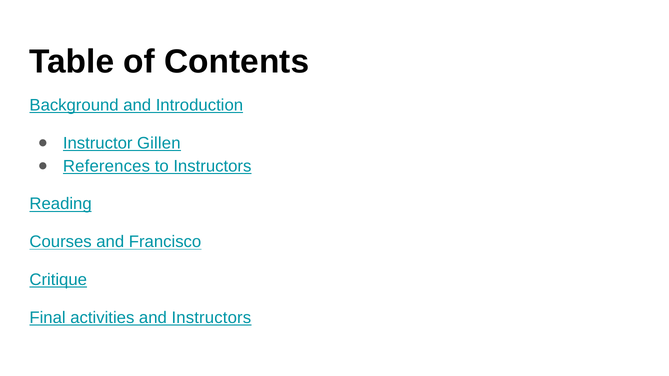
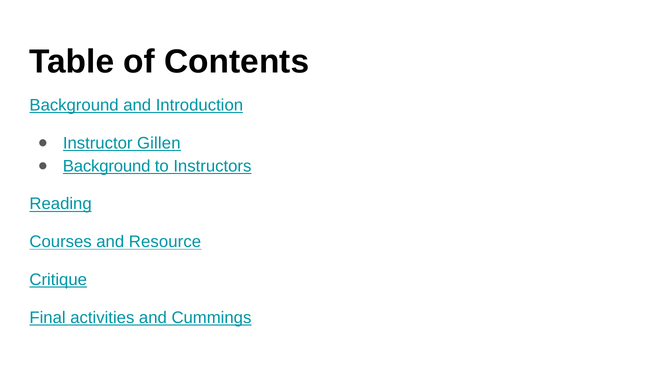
References: References -> Background (107, 166)
Francisco: Francisco -> Resource (165, 242)
and Instructors: Instructors -> Cummings (211, 318)
